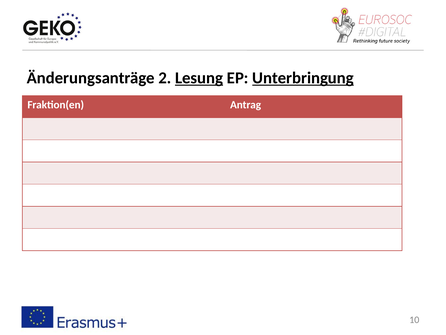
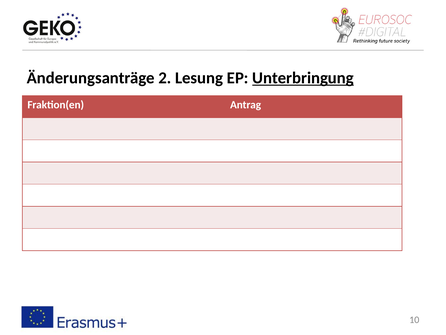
Lesung underline: present -> none (199, 78)
